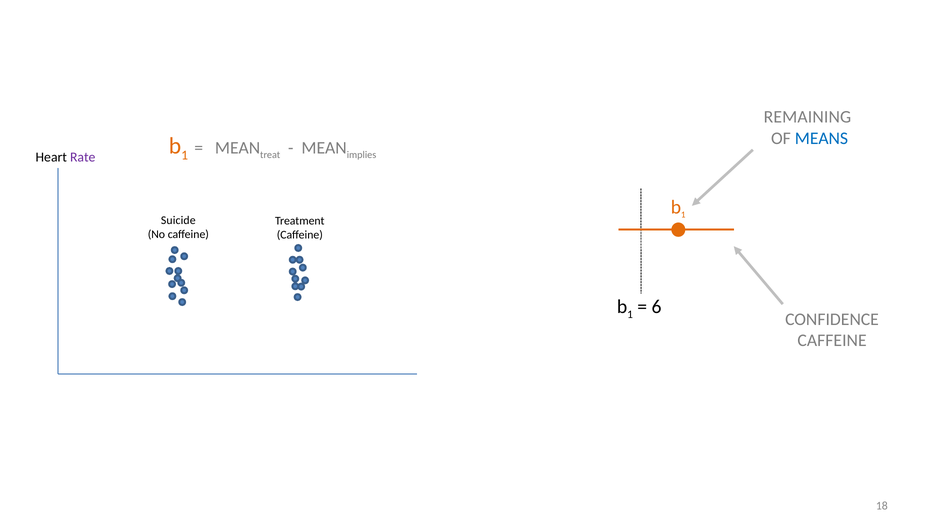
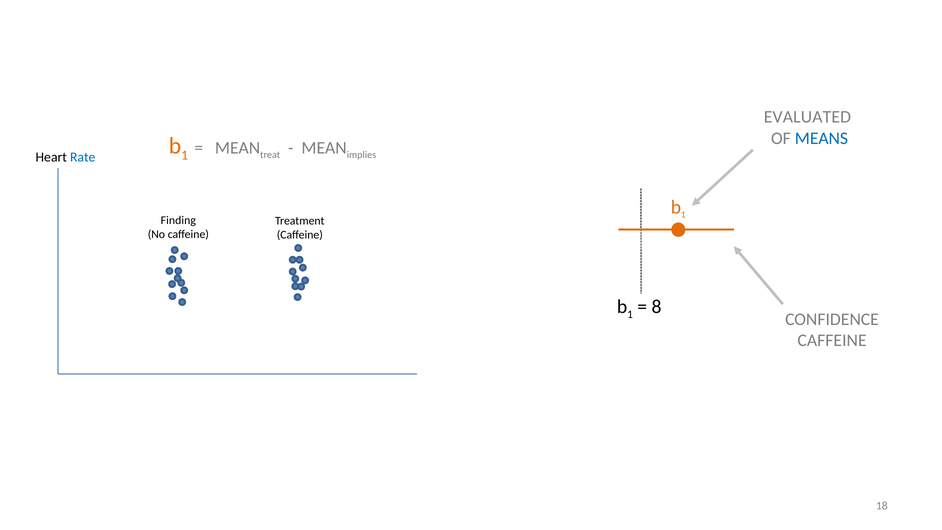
REMAINING: REMAINING -> EVALUATED (807, 117)
Rate colour: purple -> blue (83, 157)
Suicide: Suicide -> Finding (178, 220)
6: 6 -> 8 (657, 307)
